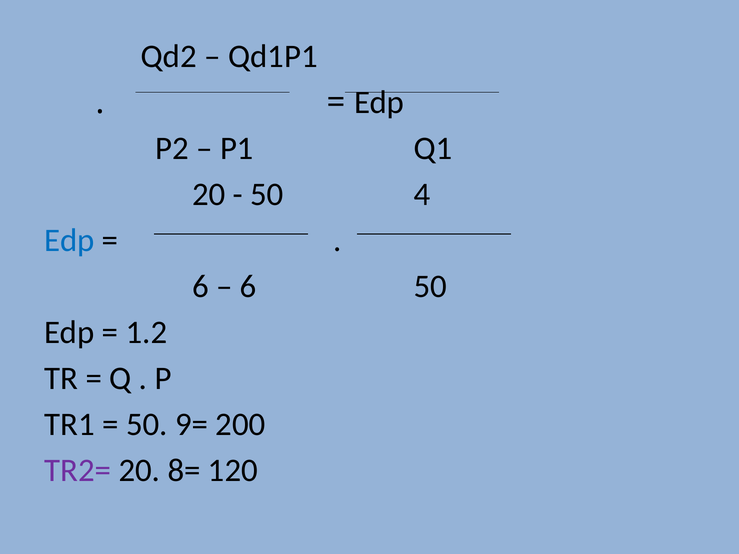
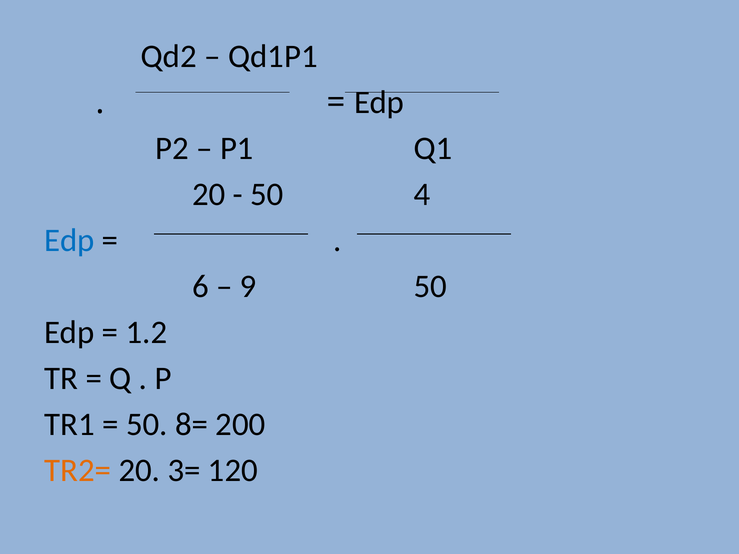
6: 6 -> 9 (248, 287)
9=: 9= -> 8= (191, 425)
TR2= colour: purple -> orange (78, 471)
8=: 8= -> 3= (184, 471)
